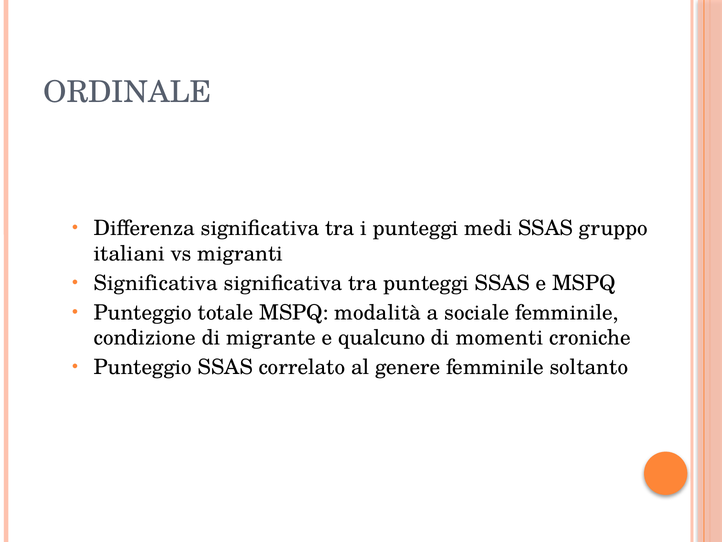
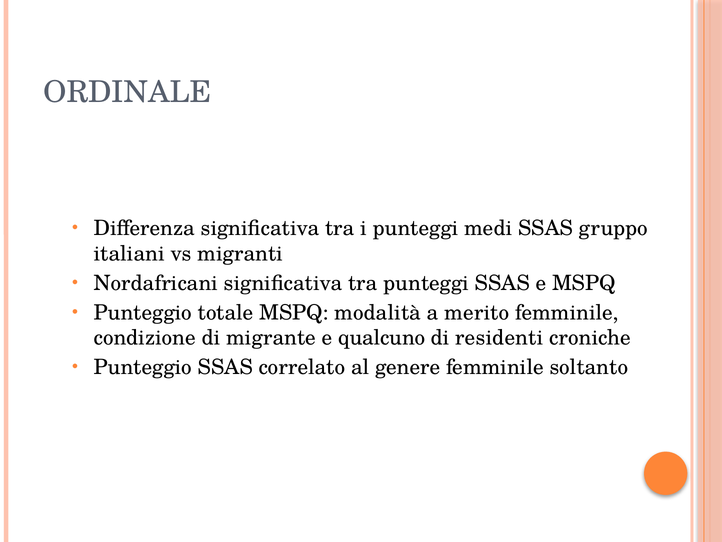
Significativa: Significativa -> Nordafricani (156, 283)
sociale: sociale -> merito (477, 312)
momenti: momenti -> residenti (499, 338)
